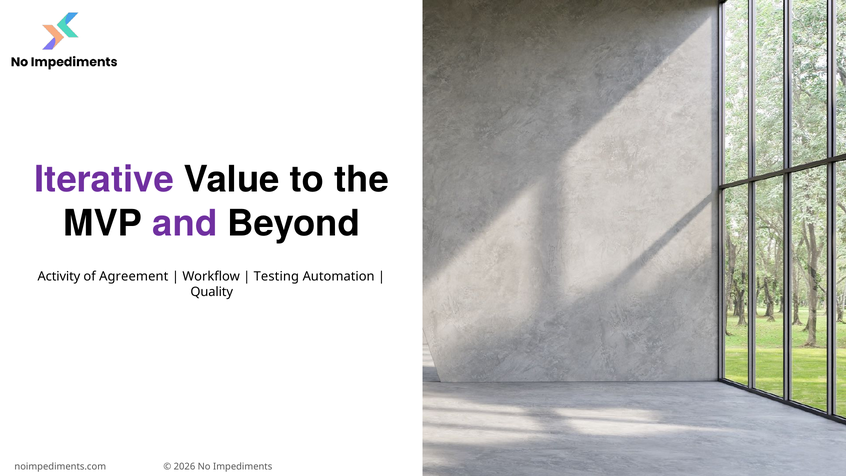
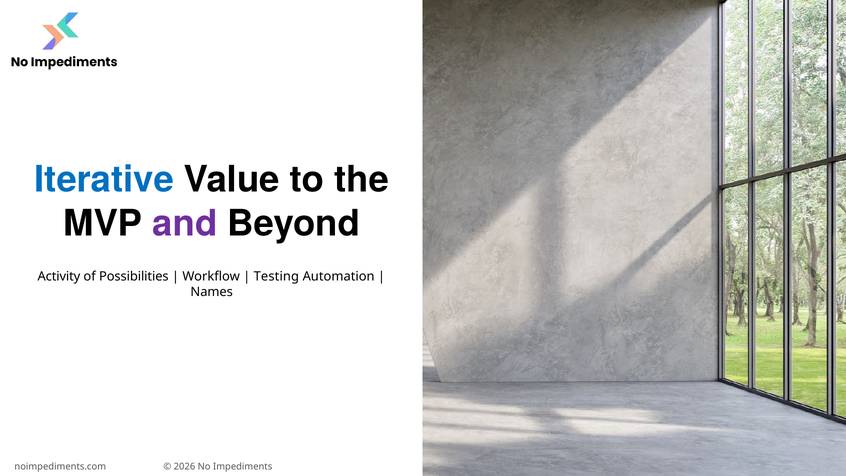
Iterative colour: purple -> blue (104, 180)
Agreement: Agreement -> Possibilities (134, 276)
Quality: Quality -> Names (212, 292)
